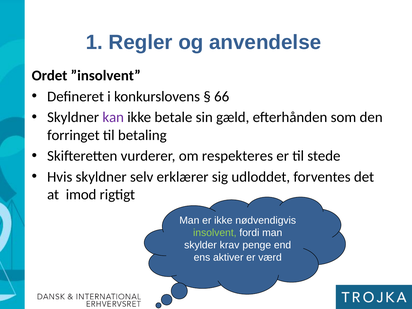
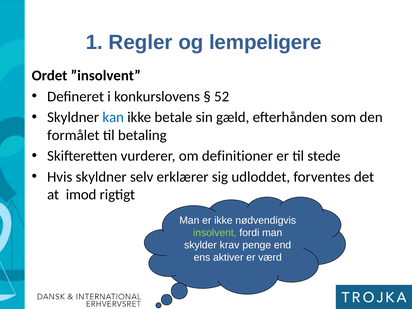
anvendelse: anvendelse -> lempeligere (265, 42)
66: 66 -> 52 (222, 96)
kan colour: purple -> blue (113, 117)
forringet: forringet -> formålet (73, 135)
respekteres: respekteres -> definitioner (237, 156)
